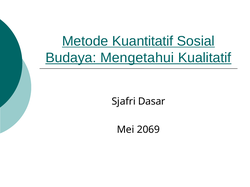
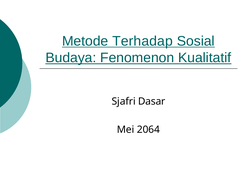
Kuantitatif: Kuantitatif -> Terhadap (143, 41)
Mengetahui: Mengetahui -> Fenomenon (137, 58)
2069: 2069 -> 2064 (148, 130)
